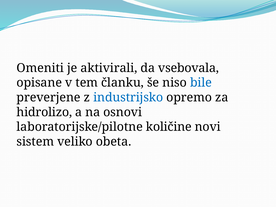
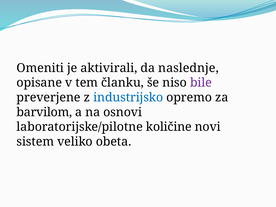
vsebovala: vsebovala -> naslednje (188, 68)
bile colour: blue -> purple (201, 83)
hidrolizo: hidrolizo -> barvilom (44, 112)
